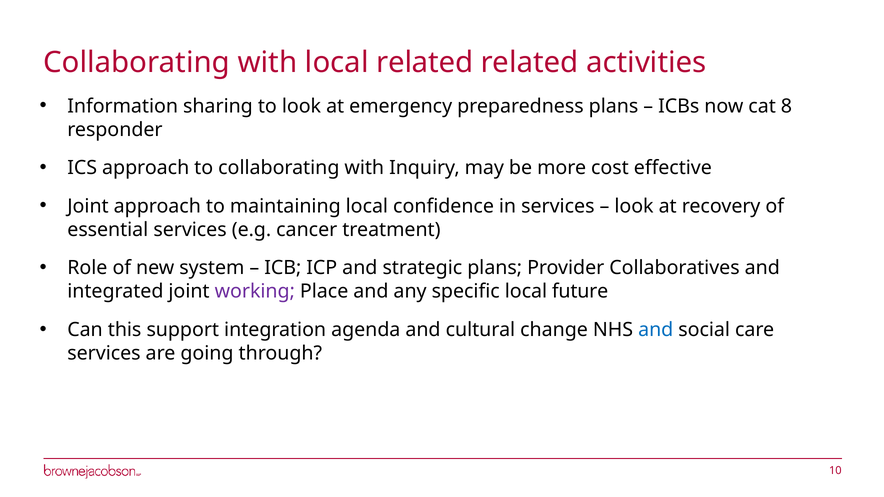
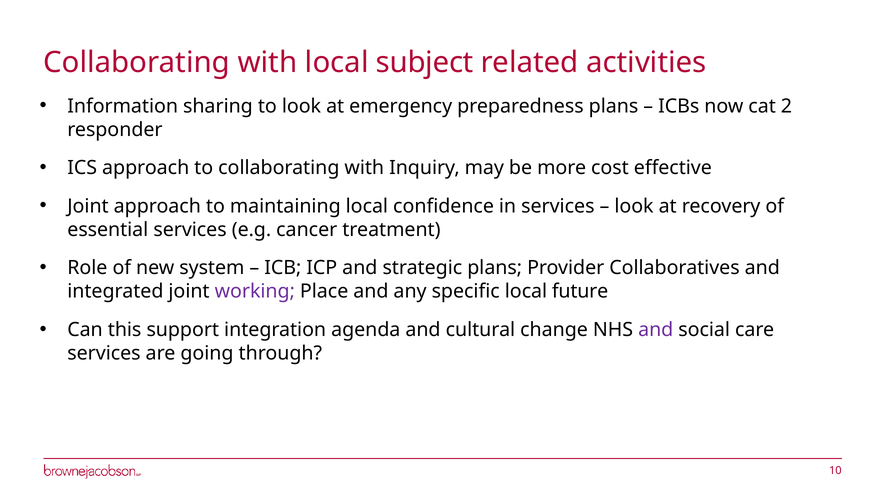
local related: related -> subject (425, 62)
8: 8 -> 2 (786, 106)
and colour: blue -> purple (656, 330)
